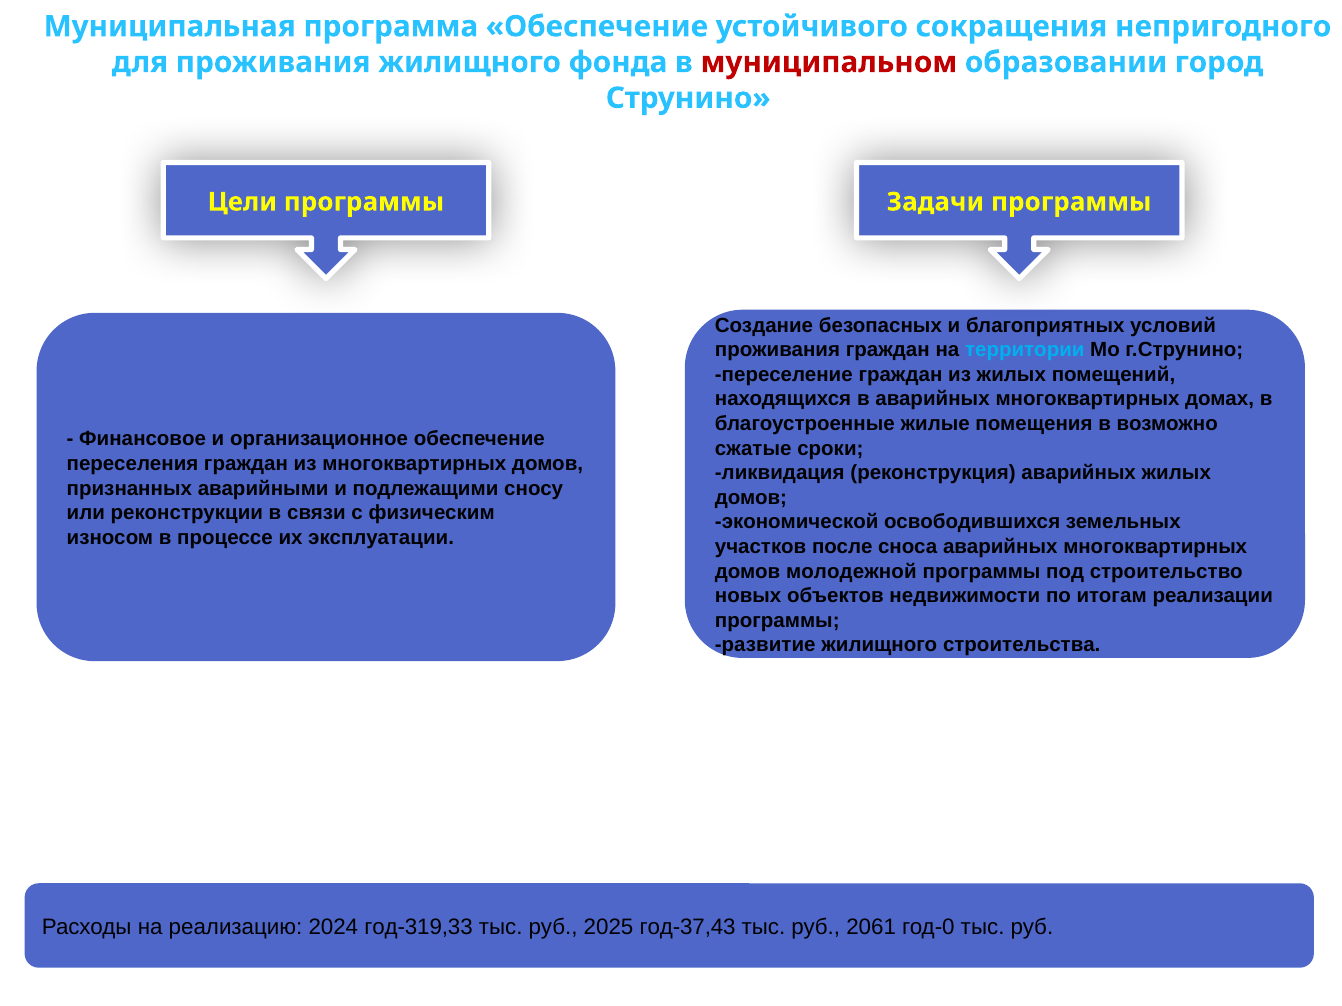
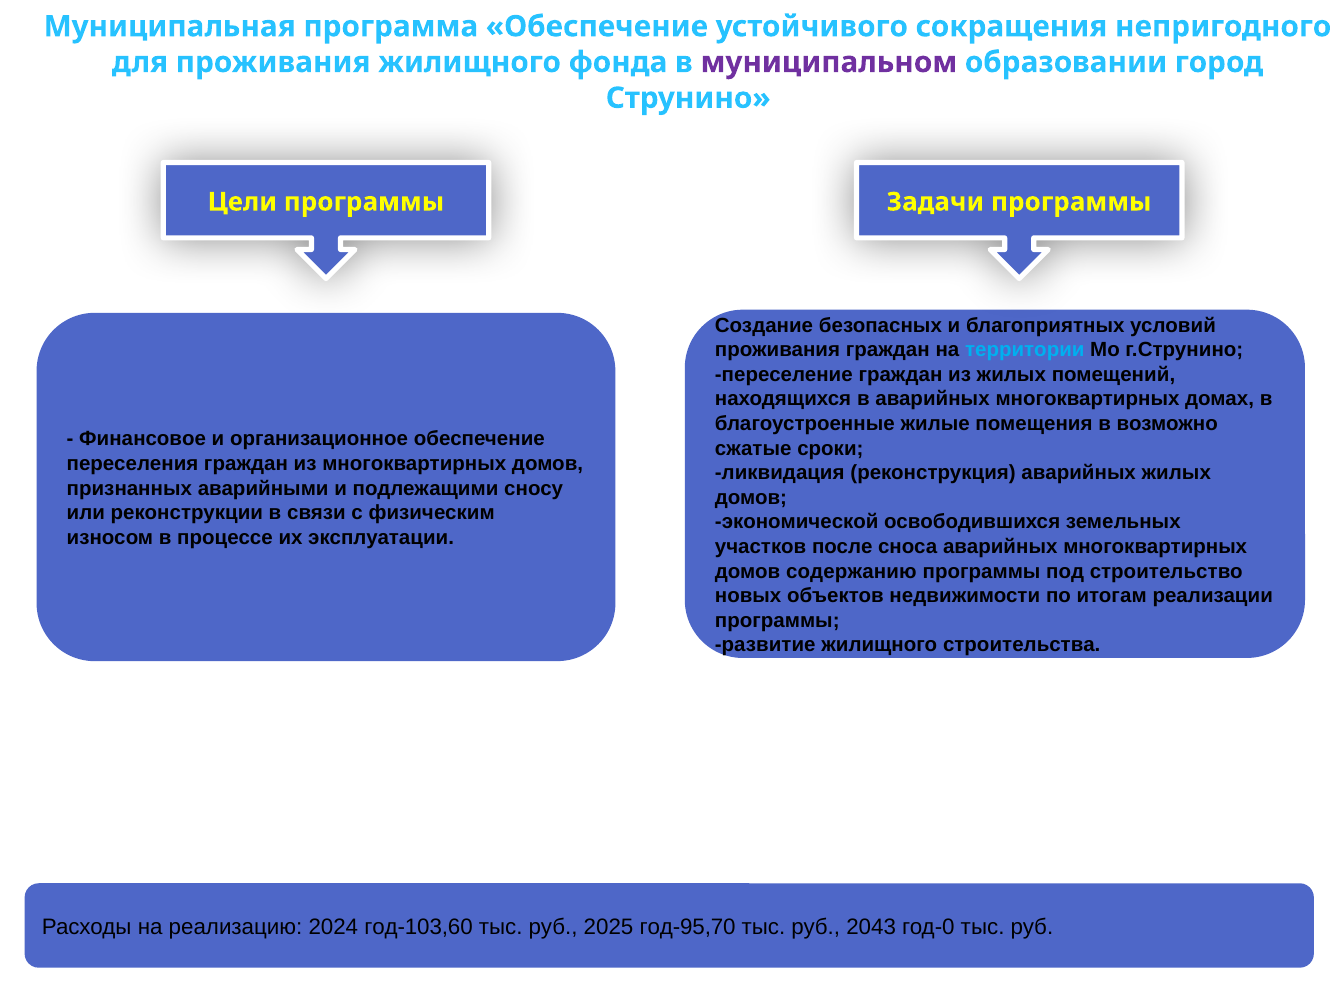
муниципальном colour: red -> purple (829, 62)
молодежной: молодежной -> содержанию (851, 572)
год-319,33: год-319,33 -> год-103,60 (419, 927)
год-37,43: год-37,43 -> год-95,70 (688, 927)
2061: 2061 -> 2043 (871, 927)
